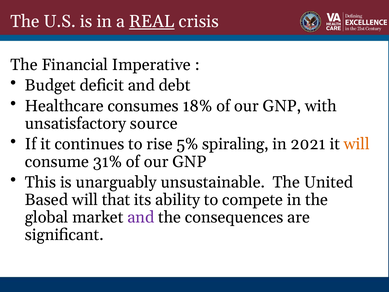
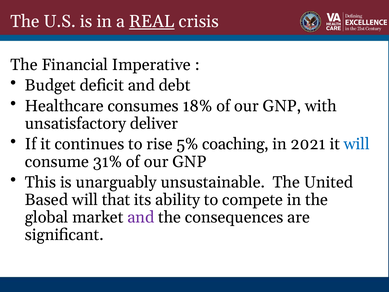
source: source -> deliver (154, 123)
spiraling: spiraling -> coaching (235, 144)
will colour: orange -> blue (357, 144)
